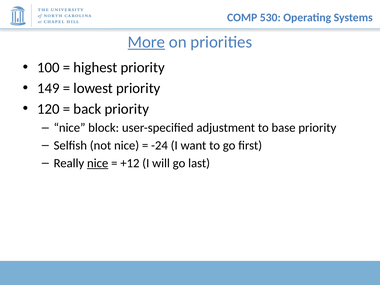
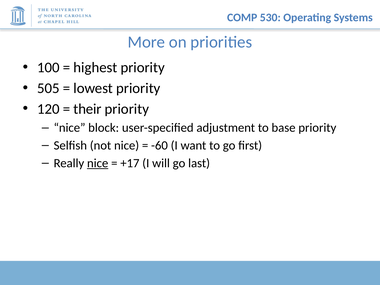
More underline: present -> none (146, 42)
149: 149 -> 505 (48, 88)
back: back -> their (87, 109)
-24: -24 -> -60 (159, 146)
+12: +12 -> +17 (130, 163)
